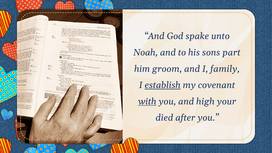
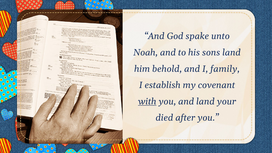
sons part: part -> land (232, 53)
groom: groom -> behold (167, 69)
establish underline: present -> none (163, 85)
and high: high -> land (205, 101)
